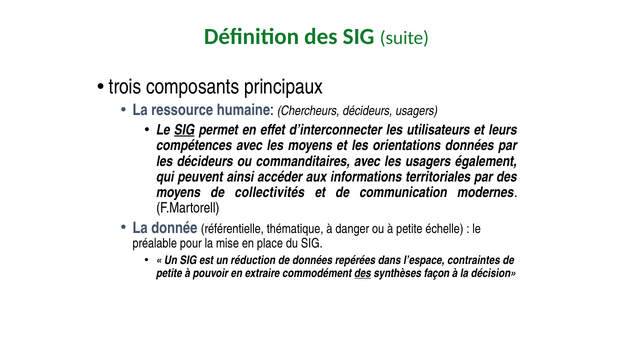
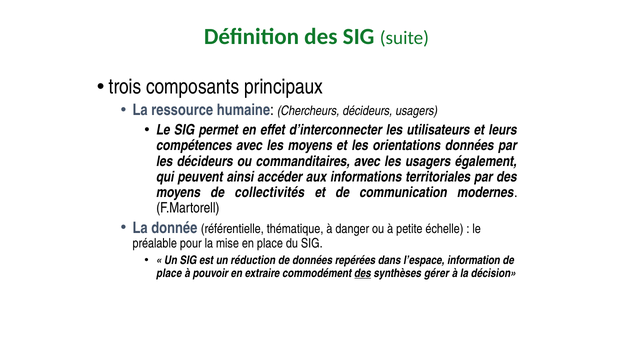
SIG underline: present -> none (184, 130)
contraintes: contraintes -> information (474, 260)
petite: petite -> place (169, 273)
façon: façon -> gérer (437, 273)
